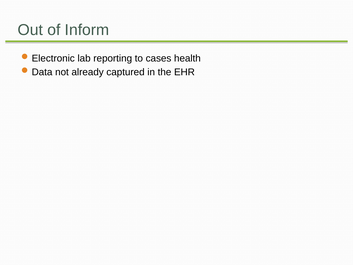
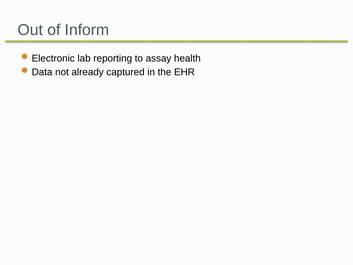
cases: cases -> assay (159, 58)
